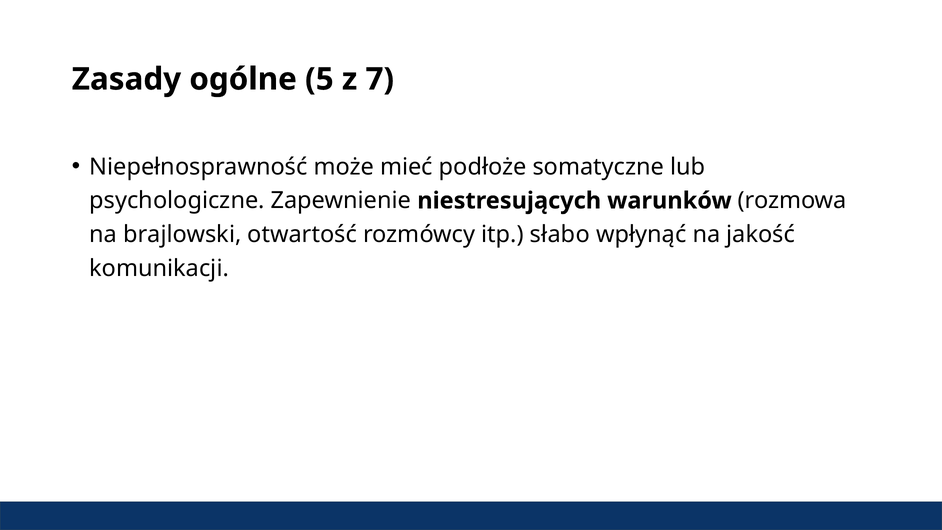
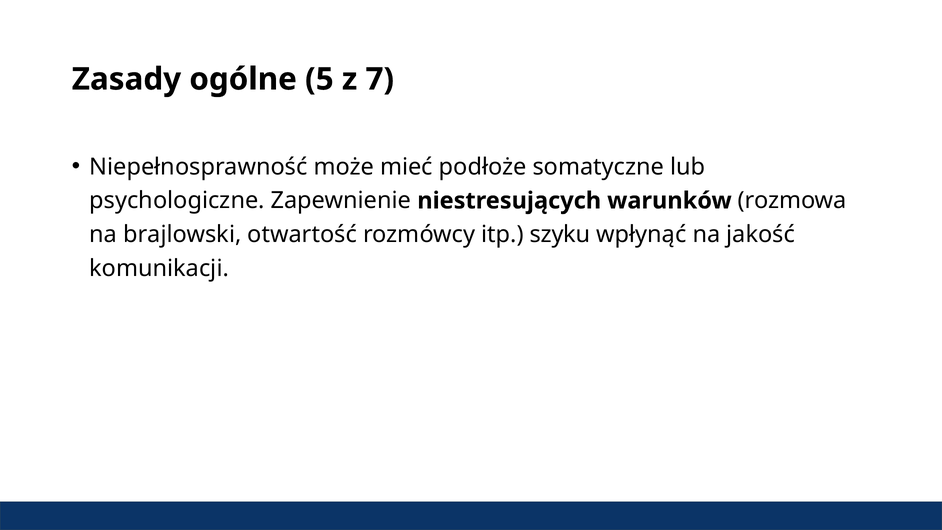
słabo: słabo -> szyku (560, 235)
